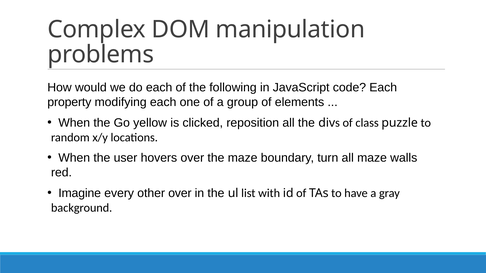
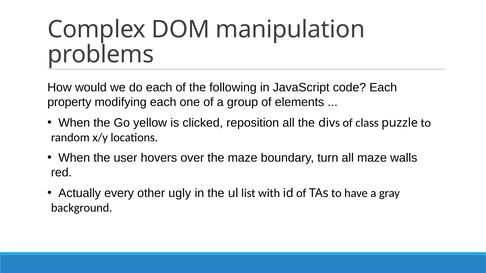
Imagine: Imagine -> Actually (80, 193)
other over: over -> ugly (180, 193)
